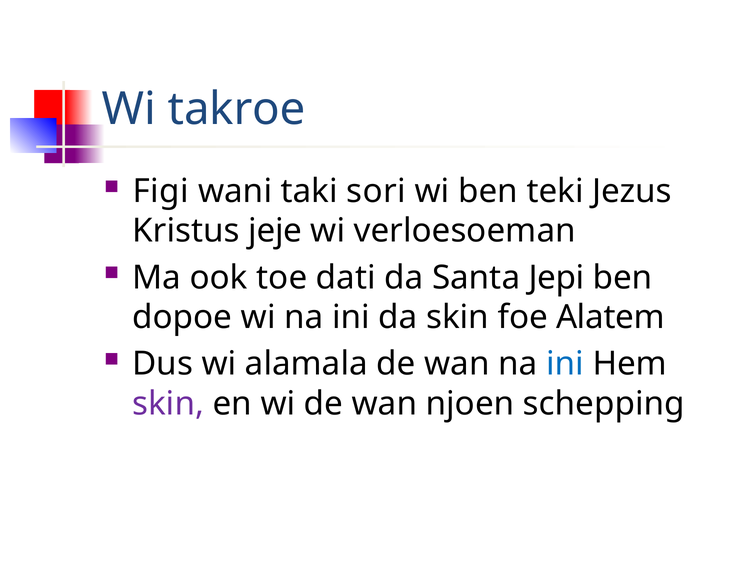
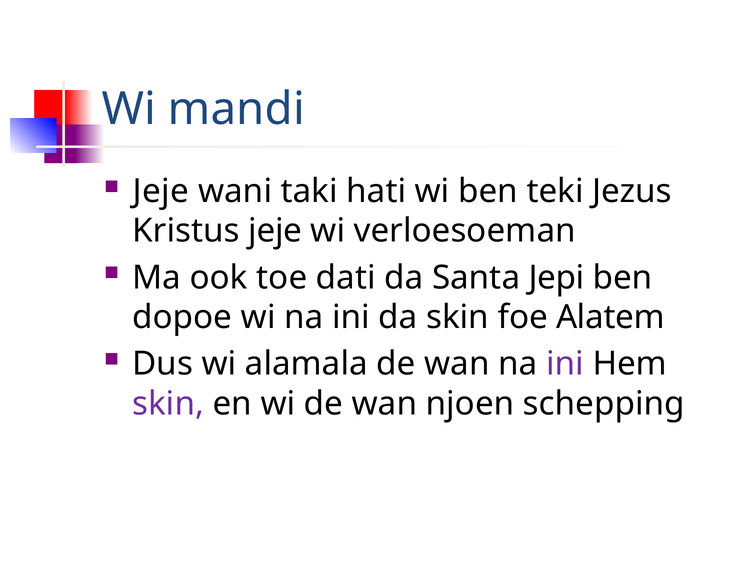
takroe: takroe -> mandi (236, 109)
Figi: Figi -> Jeje (161, 191)
sori: sori -> hati (376, 191)
ini colour: blue -> purple (565, 364)
